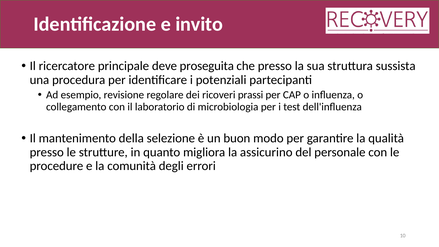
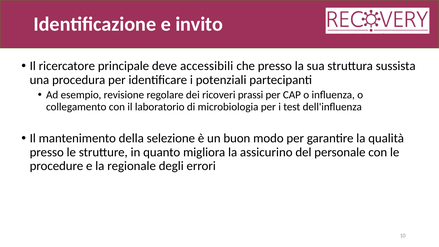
proseguita: proseguita -> accessibili (207, 66)
comunità: comunità -> regionale (132, 166)
